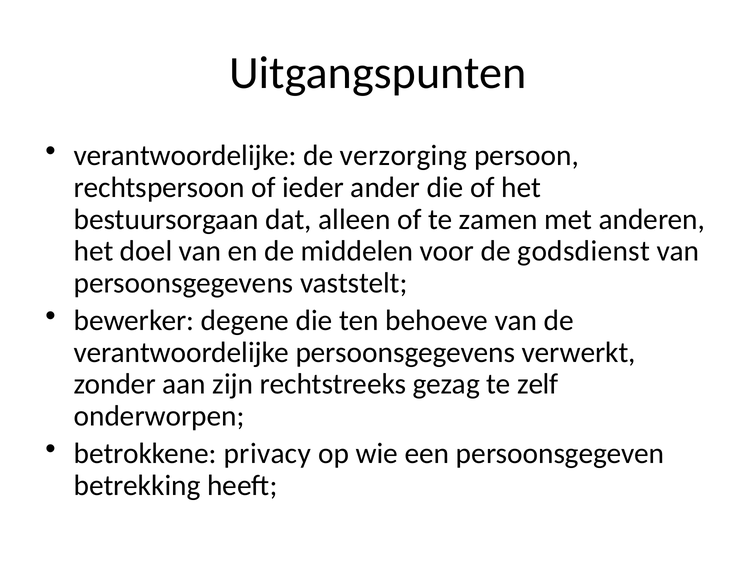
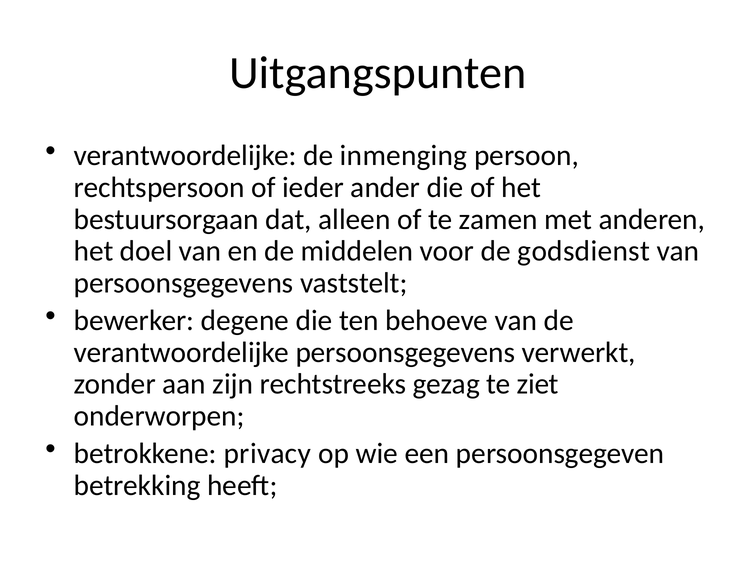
verzorging: verzorging -> inmenging (404, 156)
zelf: zelf -> ziet (538, 384)
